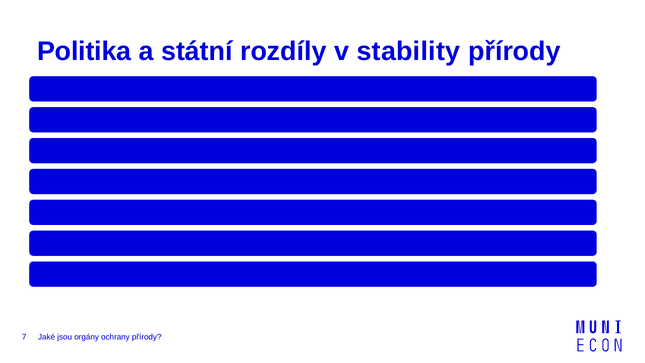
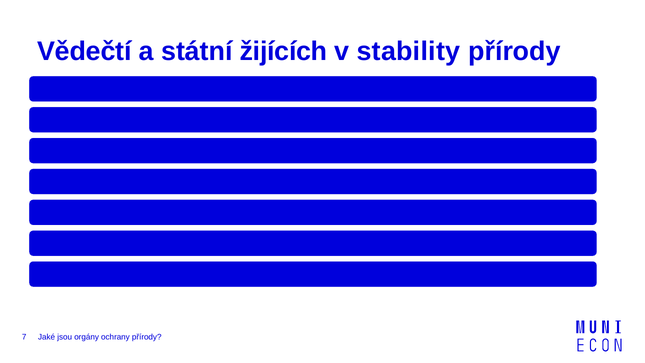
Politika: Politika -> Vědečtí (84, 51)
rozdíly: rozdíly -> žijících (283, 51)
